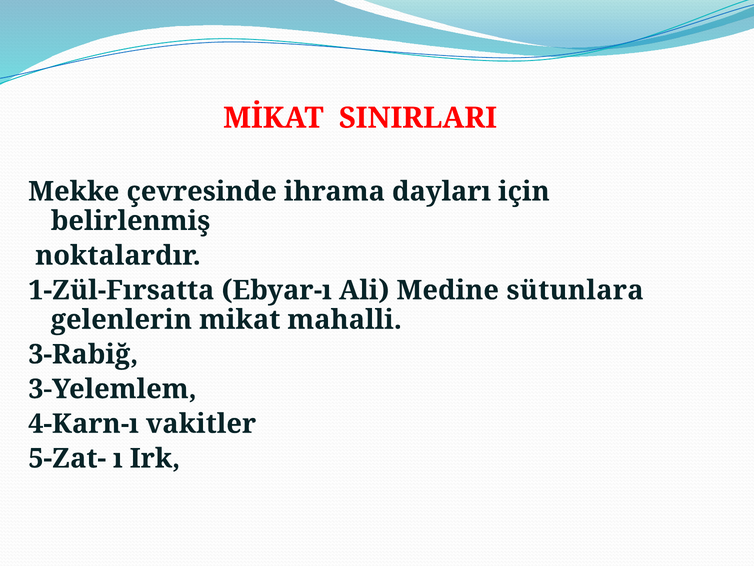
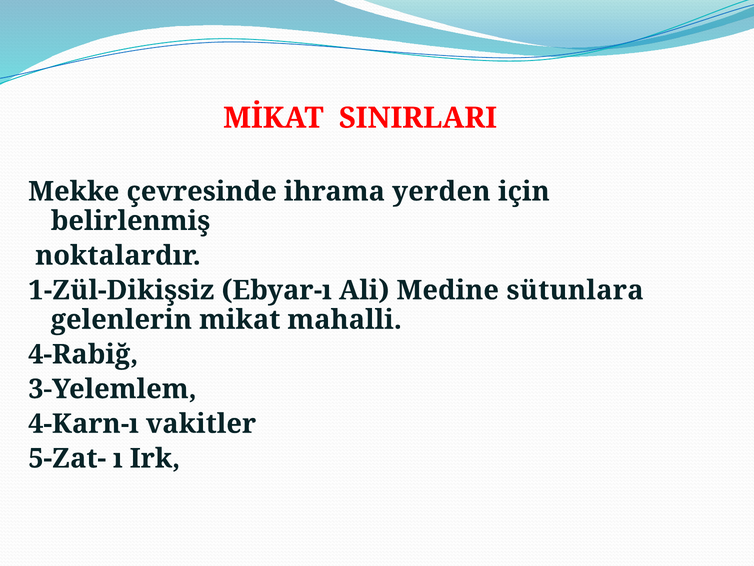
dayları: dayları -> yerden (441, 191)
1-Zül-Fırsatta: 1-Zül-Fırsatta -> 1-Zül-Dikişsiz (121, 290)
3-Rabiğ: 3-Rabiğ -> 4-Rabiğ (83, 354)
